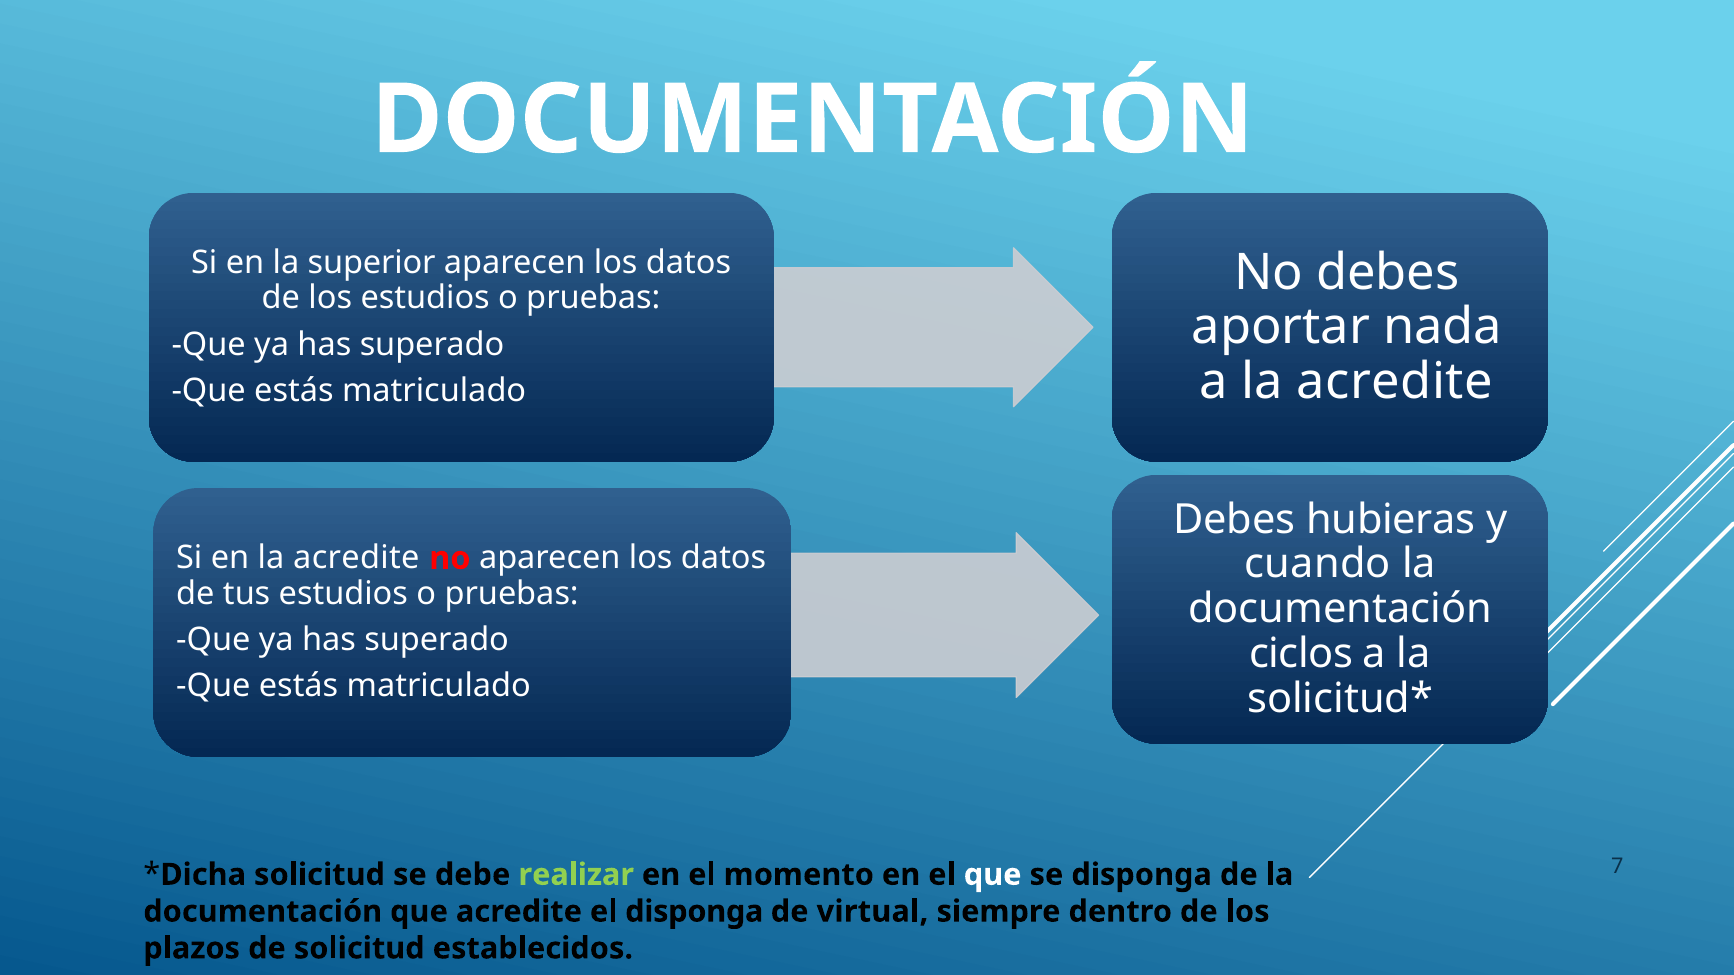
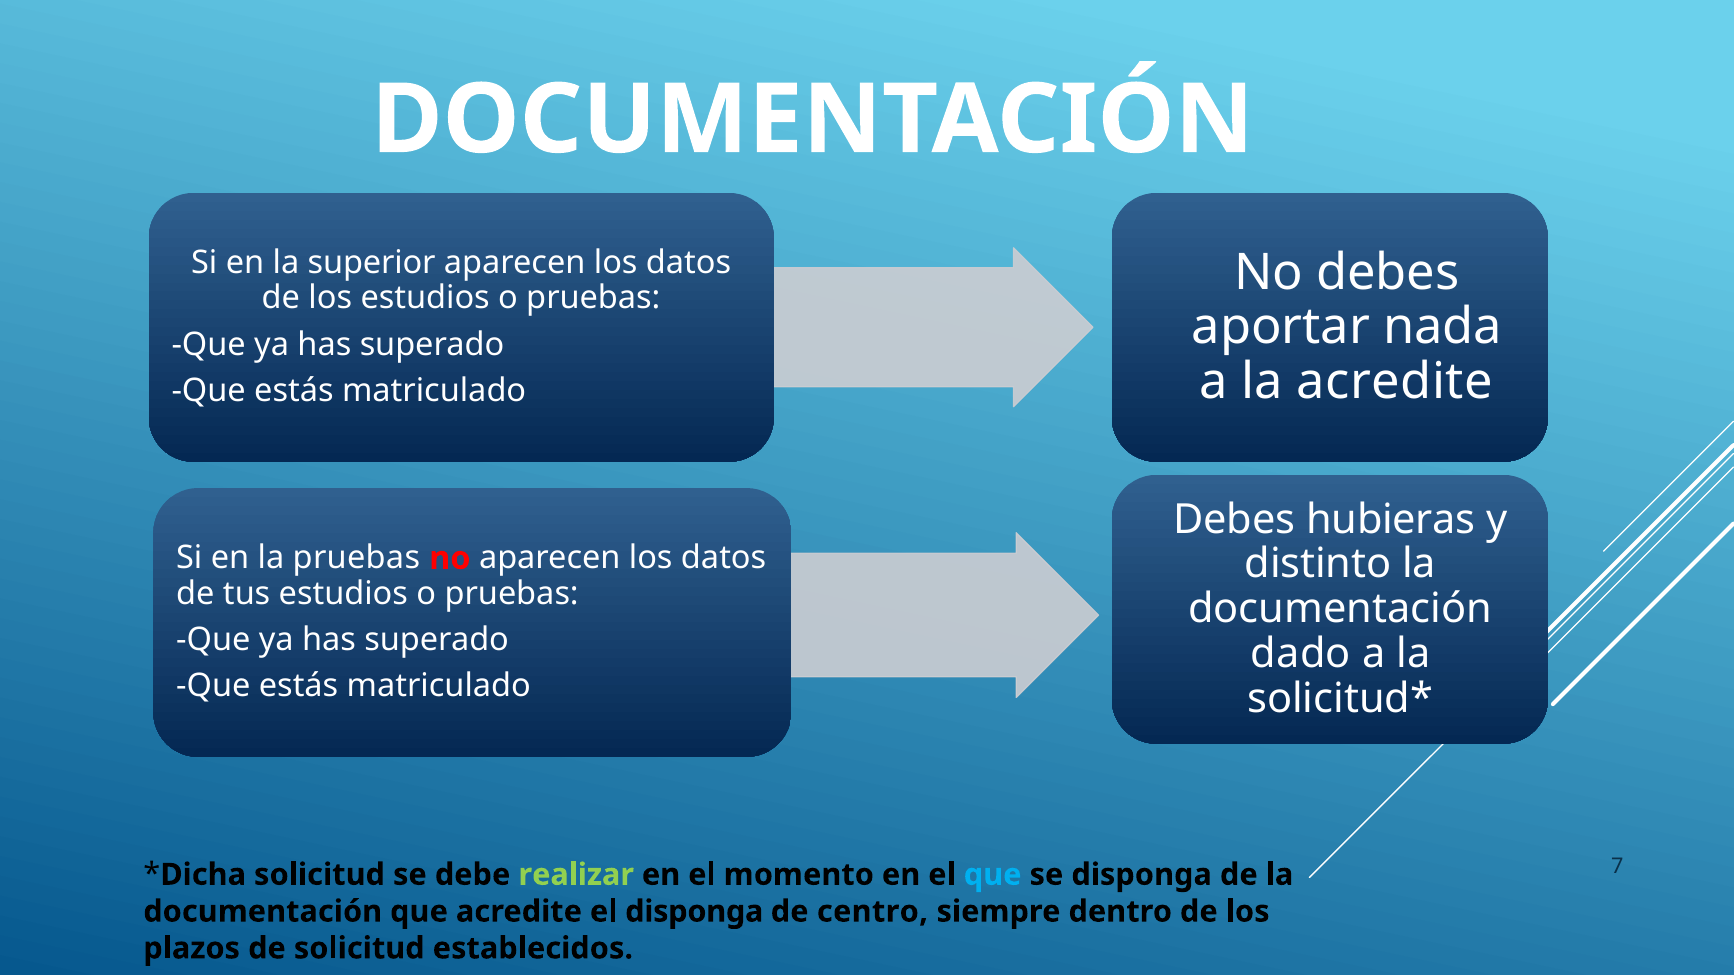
en la acredite: acredite -> pruebas (356, 558)
cuando: cuando -> distinto (1318, 564)
ciclos: ciclos -> dado (1301, 654)
que colour: white -> light blue (993, 875)
virtual: virtual -> centro (872, 912)
